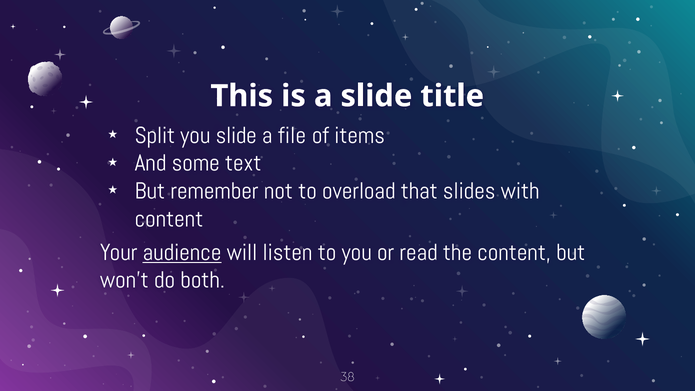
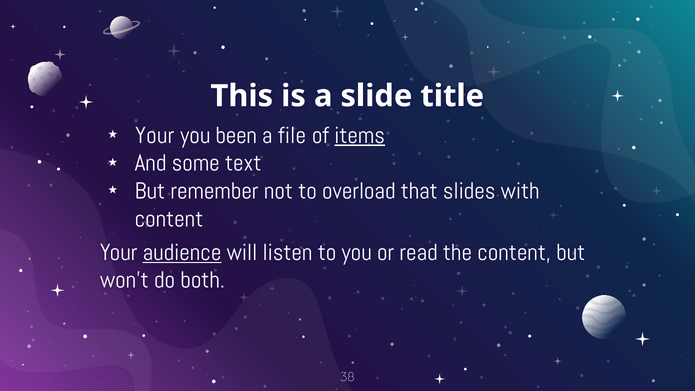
Split: Split -> Your (155, 135)
you slide: slide -> been (236, 135)
items underline: none -> present (360, 135)
